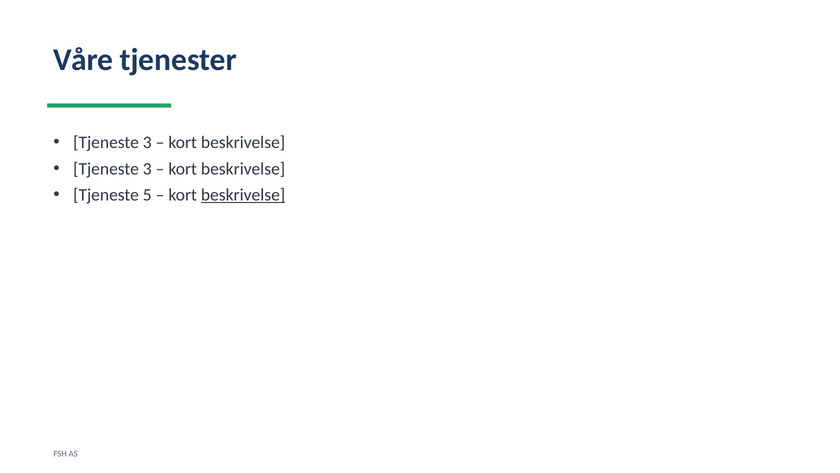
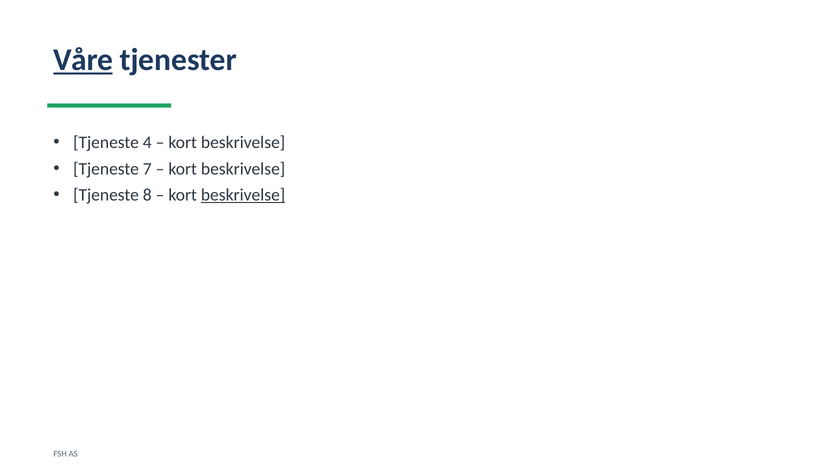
Våre underline: none -> present (83, 60)
3: 3 -> 4 (147, 142)
3: 3 -> 7 (147, 169)
5: 5 -> 8 (147, 195)
